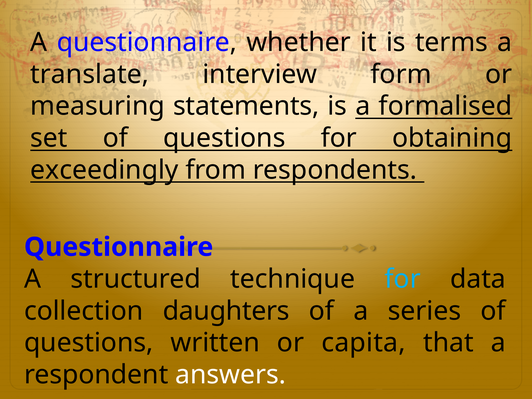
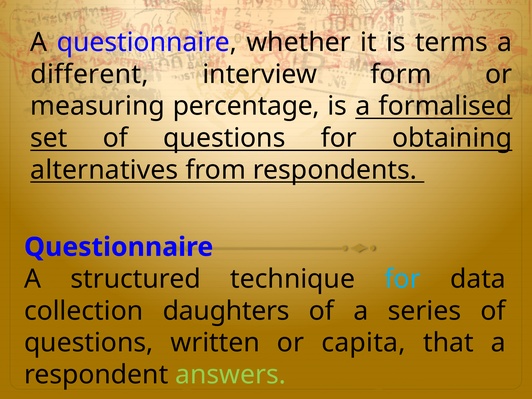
translate: translate -> different (89, 74)
statements: statements -> percentage (246, 106)
exceedingly: exceedingly -> alternatives (104, 170)
answers colour: white -> light green (231, 375)
